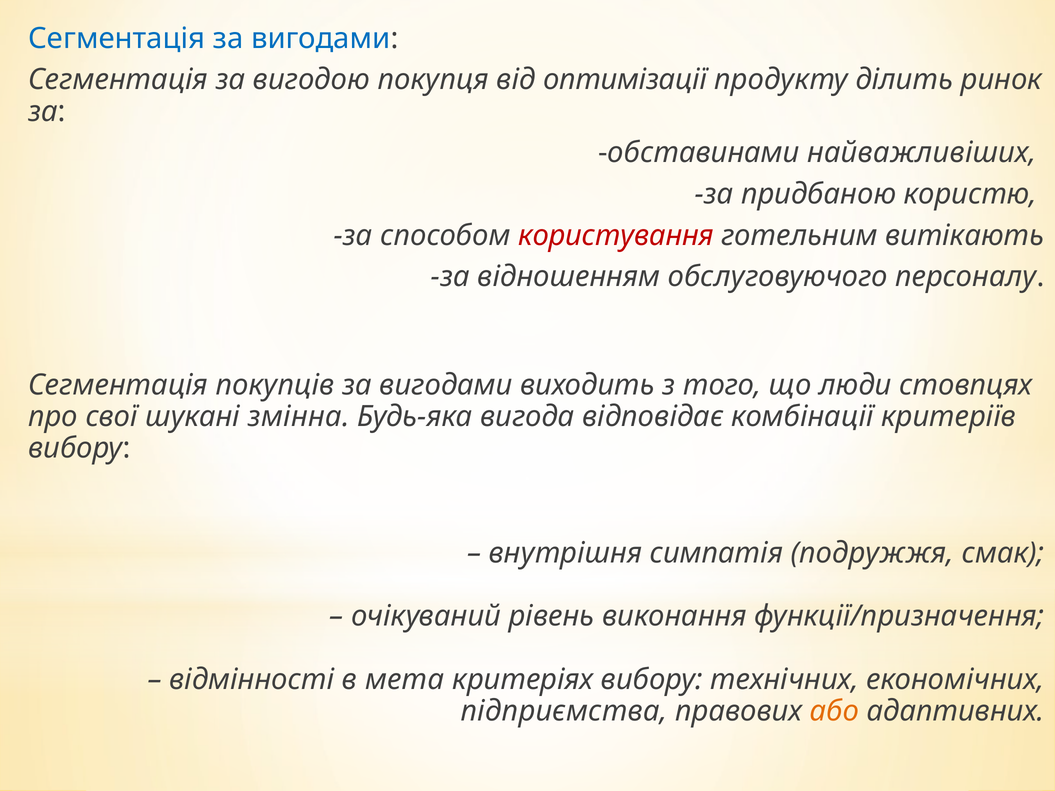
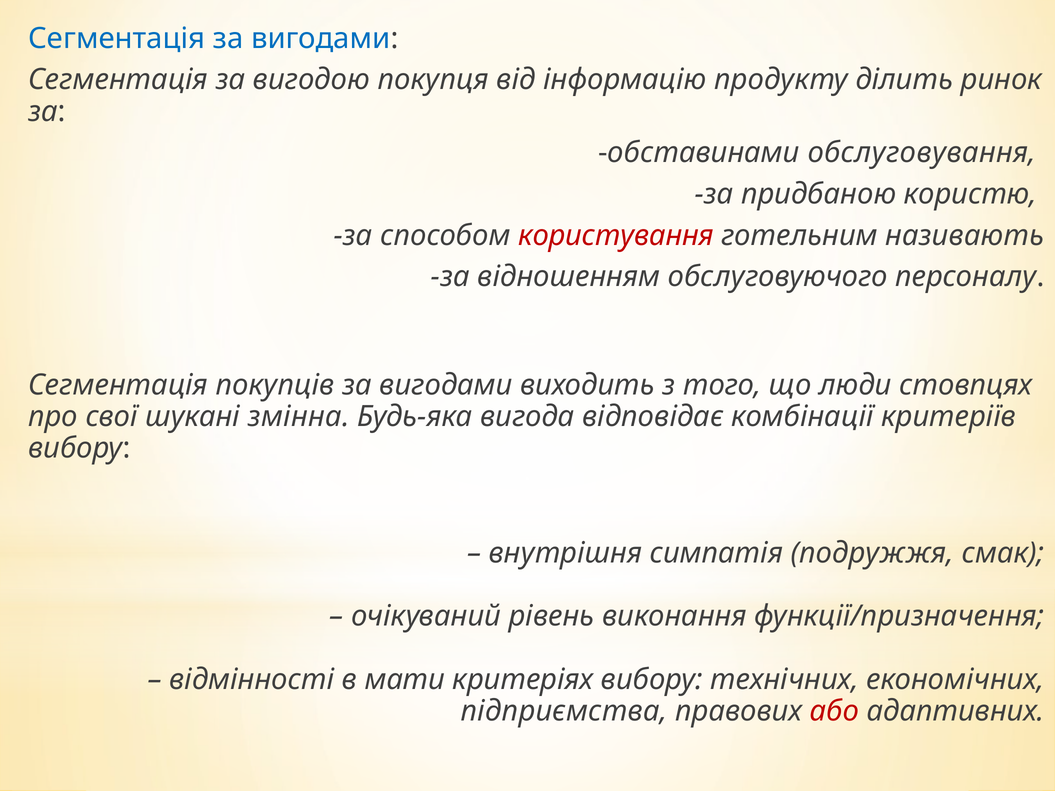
оптимізації: оптимізації -> інформацію (625, 80)
найважливіших: найважливіших -> обслуговування (922, 153)
витікають: витікають -> називають (965, 236)
мета: мета -> мати (405, 680)
або colour: orange -> red (834, 711)
